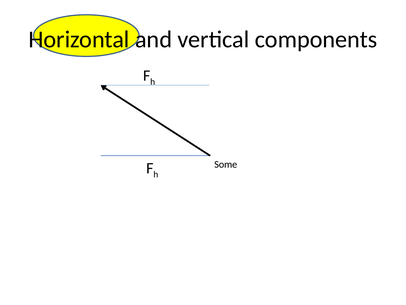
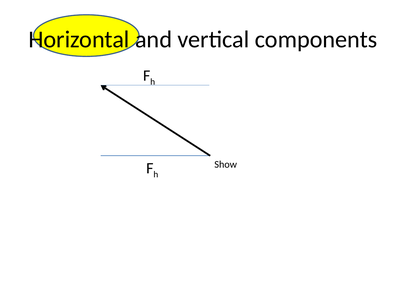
Some: Some -> Show (226, 164)
